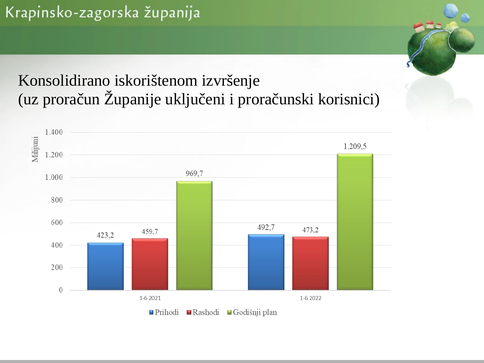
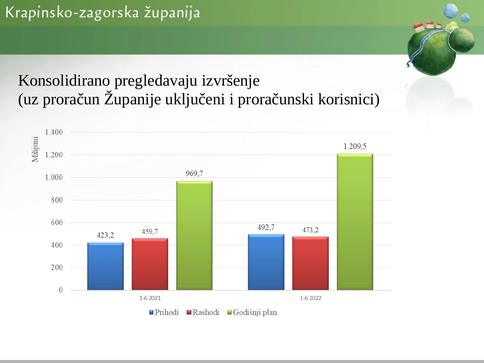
iskorištenom: iskorištenom -> pregledavaju (156, 80)
